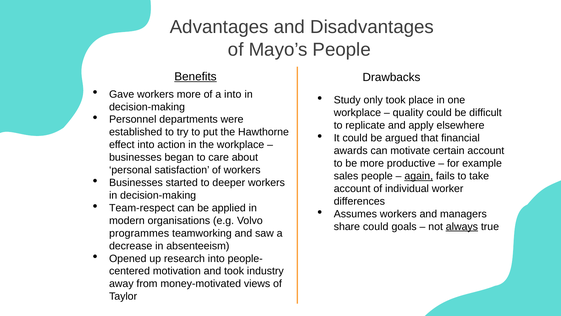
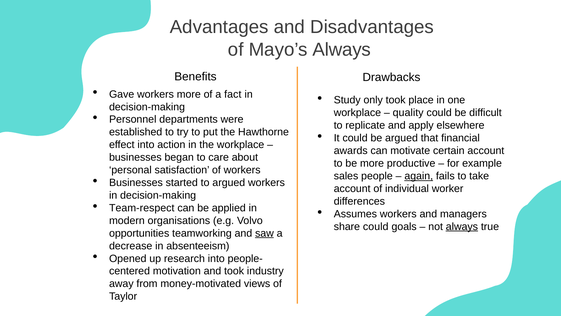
Mayo’s People: People -> Always (342, 49)
Benefits underline: present -> none (195, 76)
a into: into -> fact (233, 94)
to deeper: deeper -> argued (229, 182)
programmes: programmes -> opportunities (139, 233)
saw underline: none -> present (264, 233)
